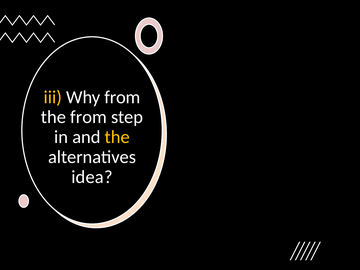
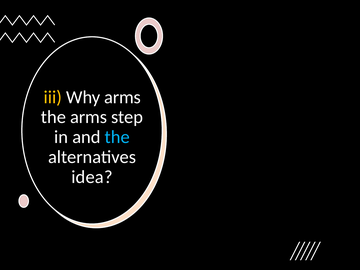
Why from: from -> arms (122, 97)
the from: from -> arms (89, 117)
the colour: yellow -> light blue (117, 137)
